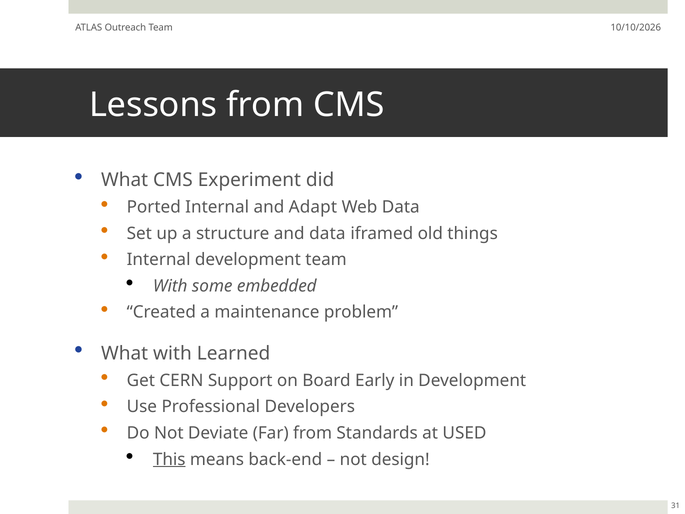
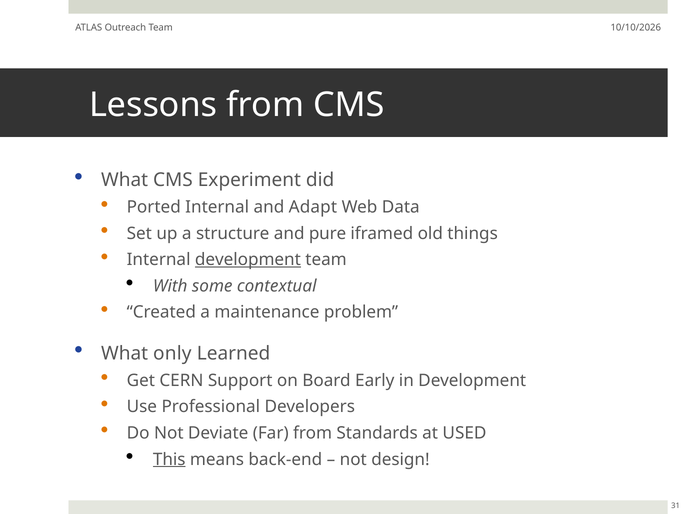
and data: data -> pure (328, 233)
development underline: none -> present (248, 260)
embedded: embedded -> contextual (277, 286)
What with: with -> only (172, 353)
